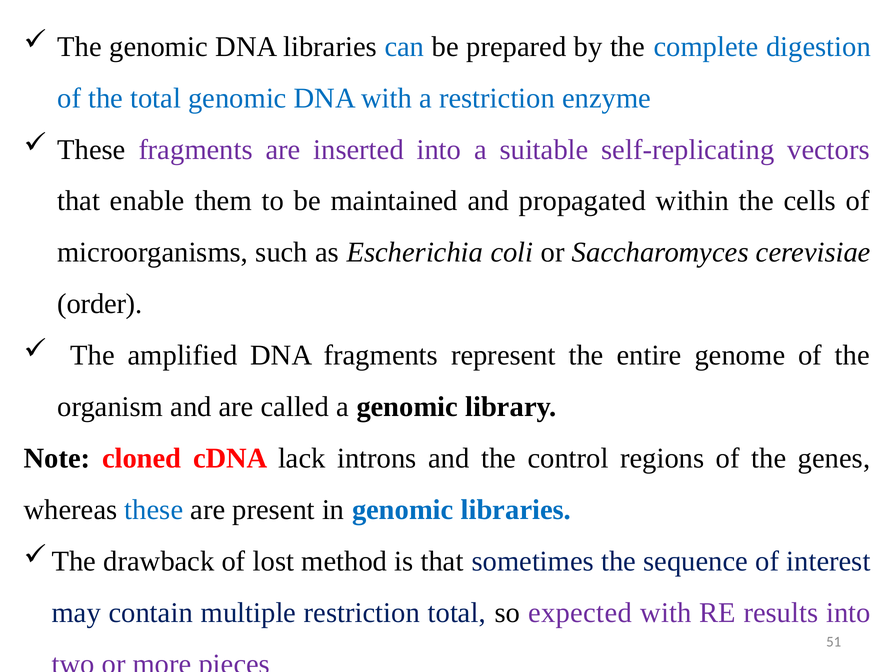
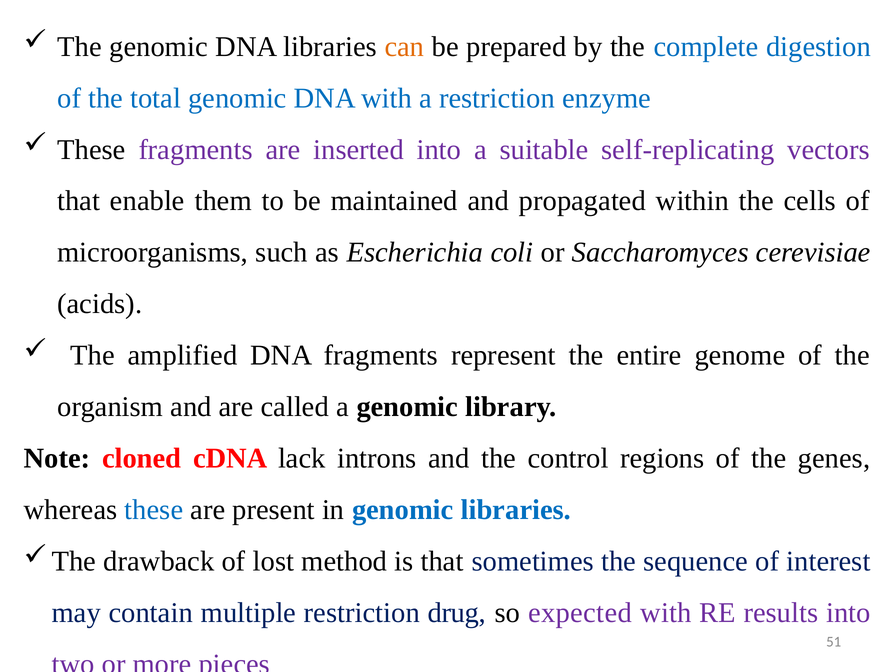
can colour: blue -> orange (404, 47)
order: order -> acids (100, 304)
restriction total: total -> drug (457, 612)
